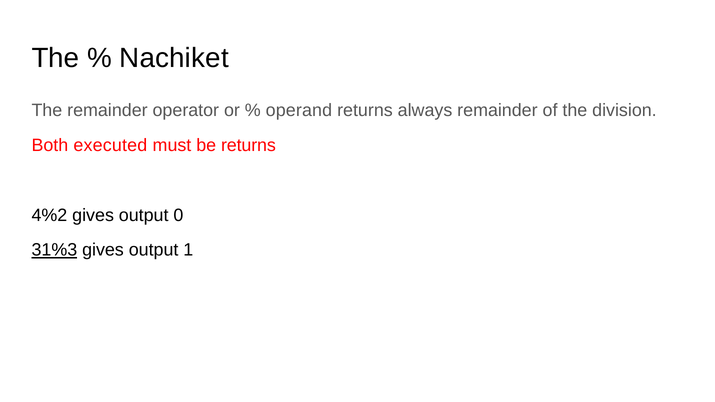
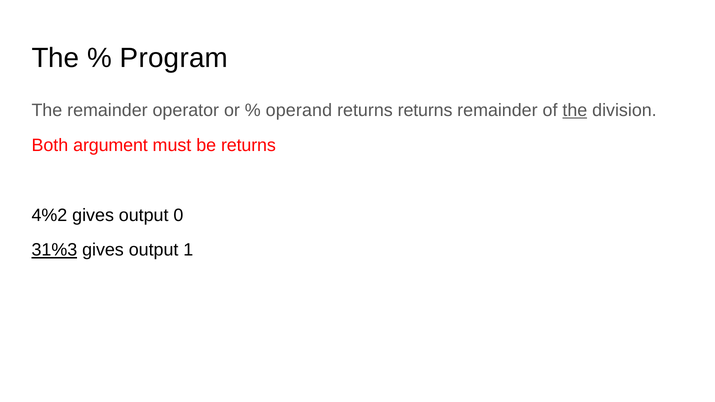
Nachiket: Nachiket -> Program (174, 58)
returns always: always -> returns (425, 111)
the underline: none -> present (575, 111)
executed: executed -> argument (110, 145)
